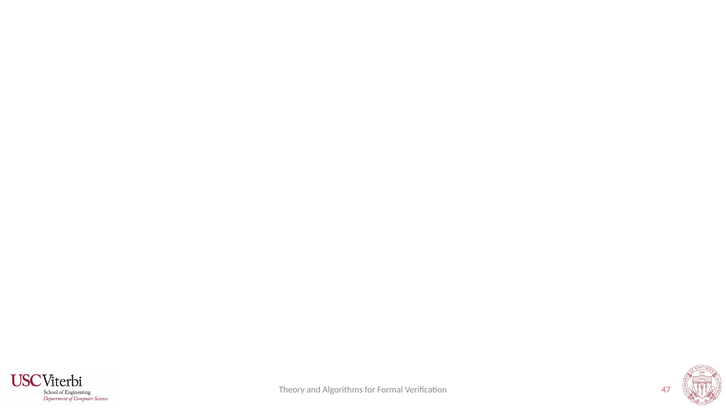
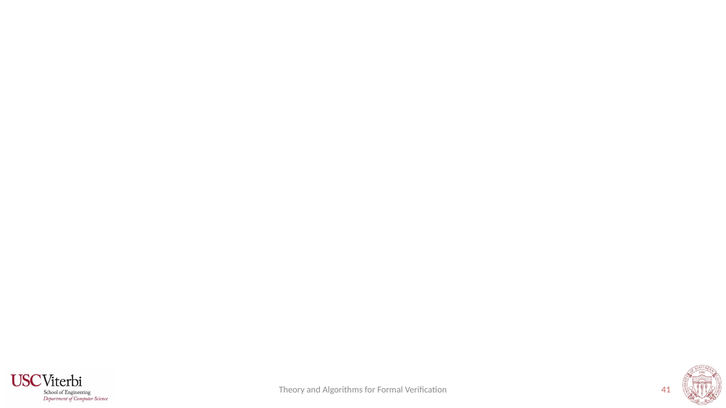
47: 47 -> 41 (666, 390)
